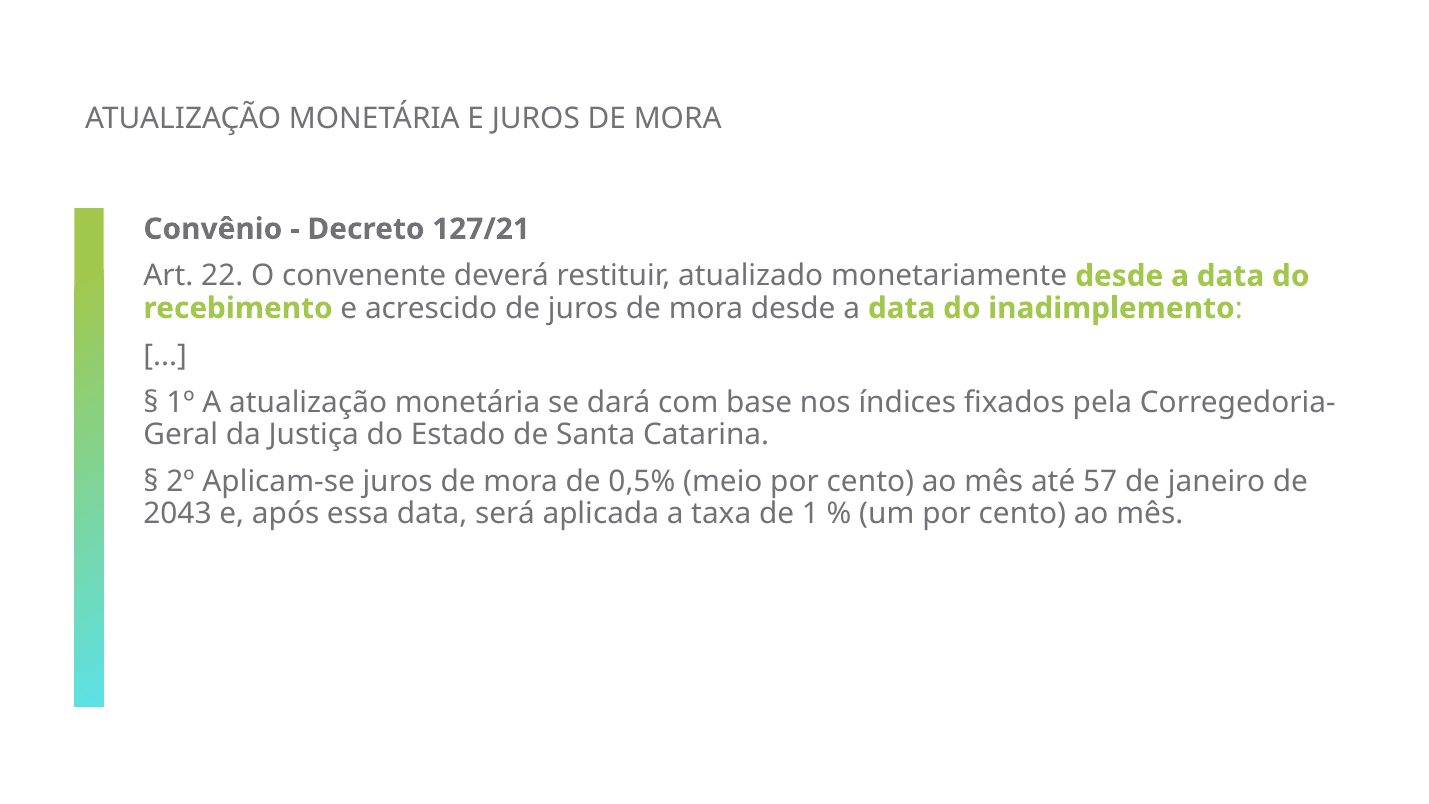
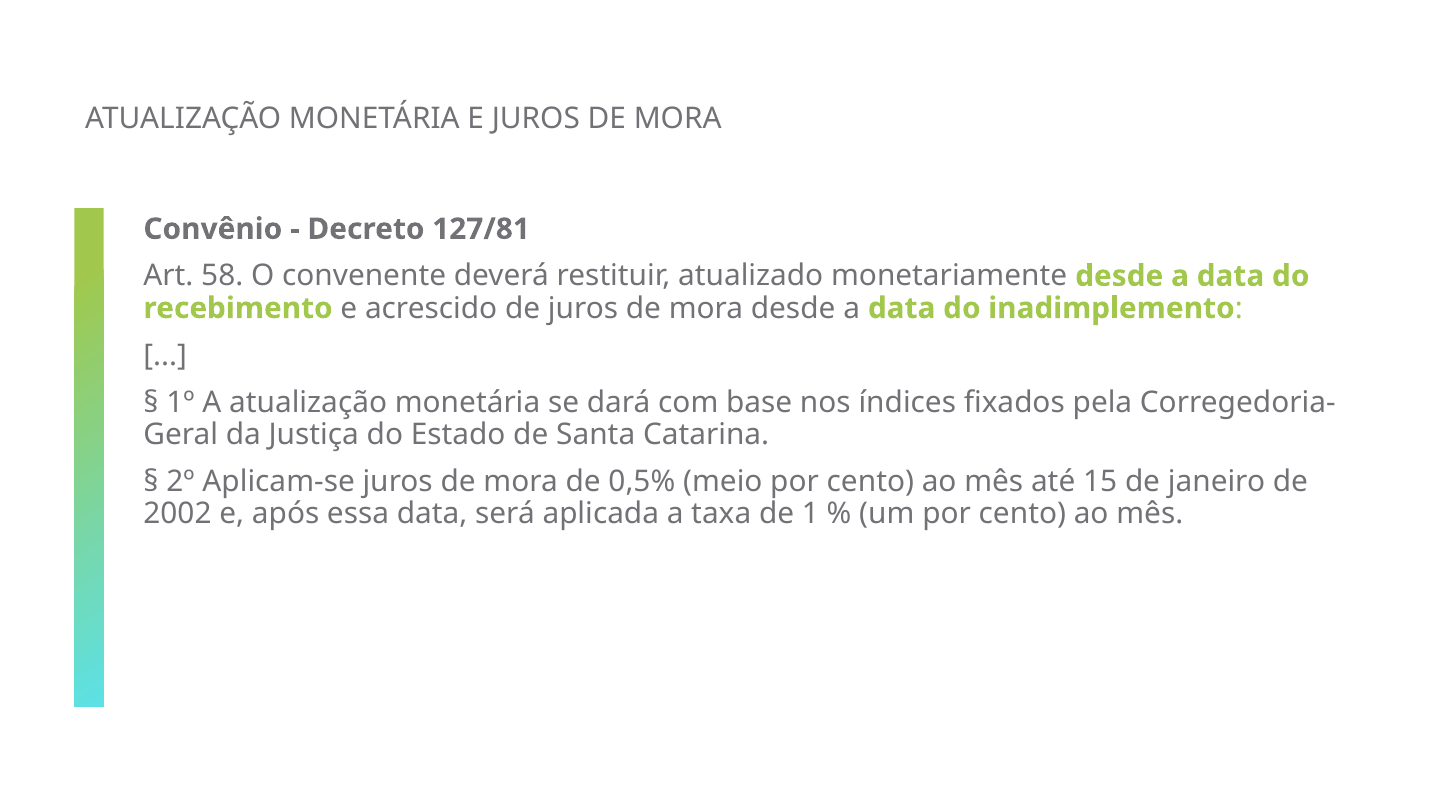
127/21: 127/21 -> 127/81 (481, 229)
22: 22 -> 58 (222, 276)
57: 57 -> 15 (1100, 481)
2043: 2043 -> 2002 (177, 514)
